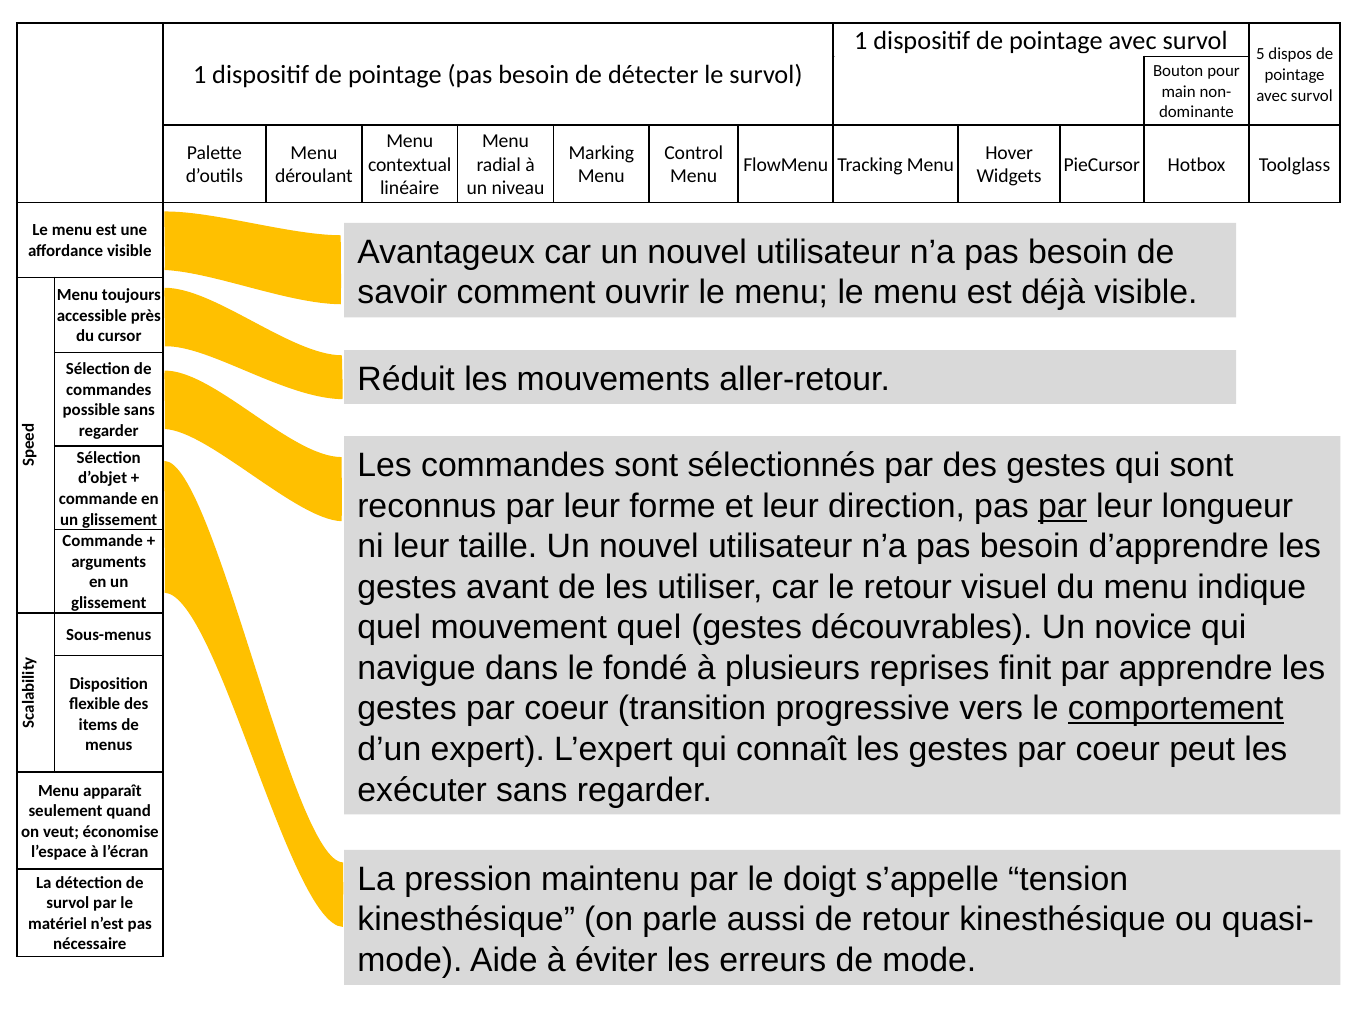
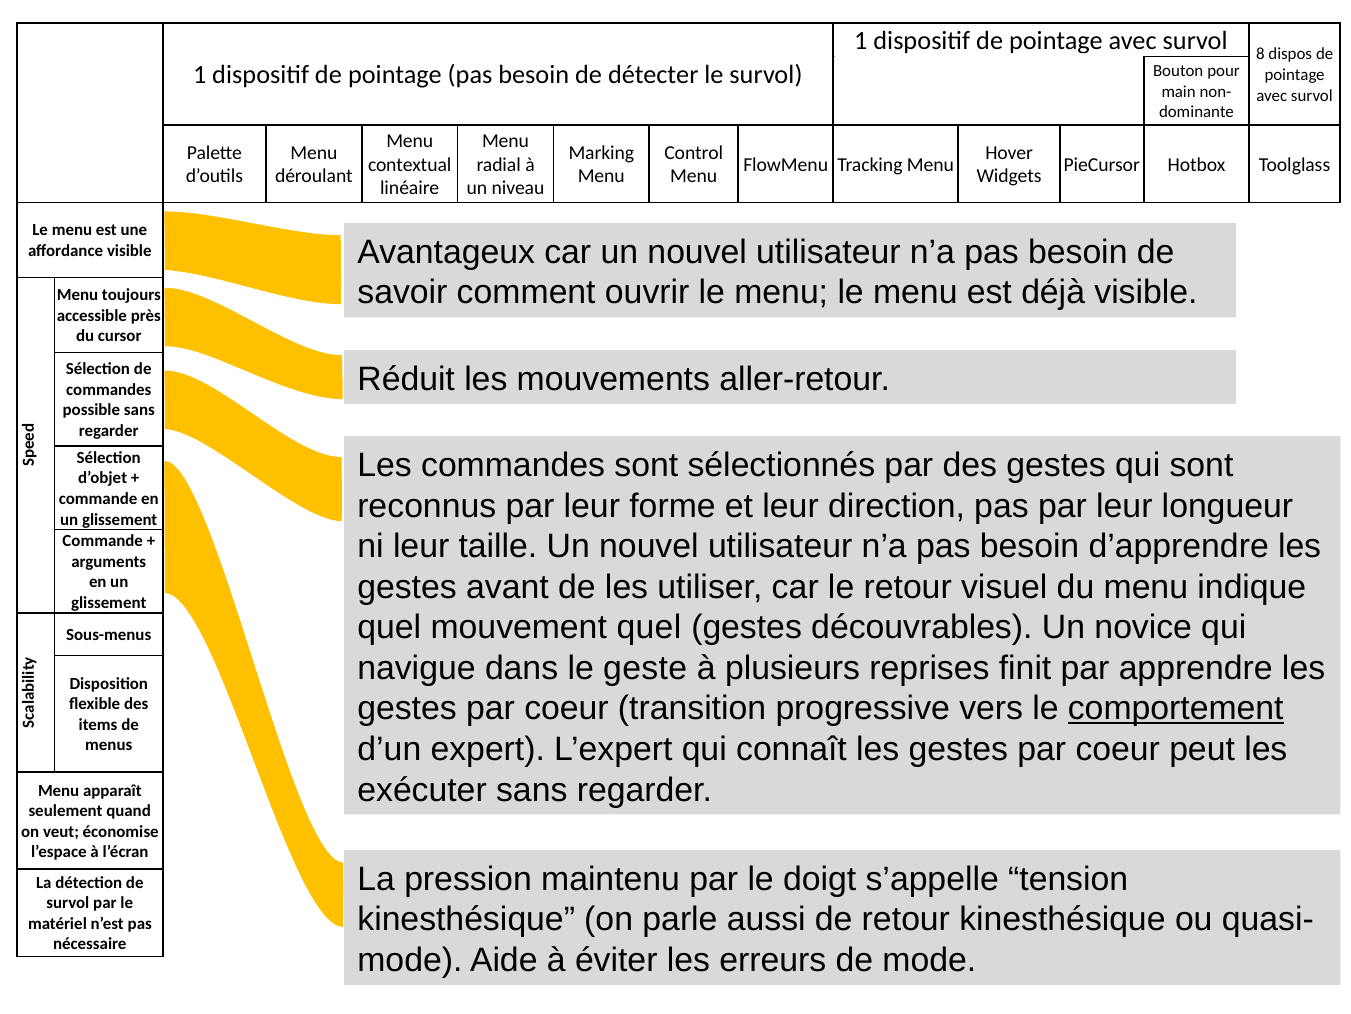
5: 5 -> 8 (1260, 54)
par underline: present -> none (1062, 506)
fondé: fondé -> geste (645, 668)
